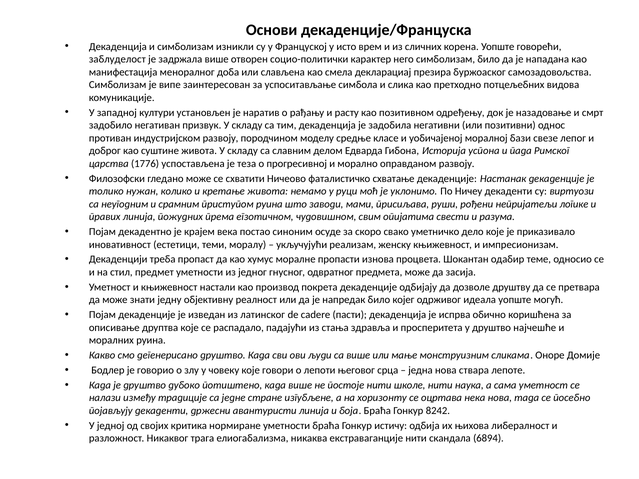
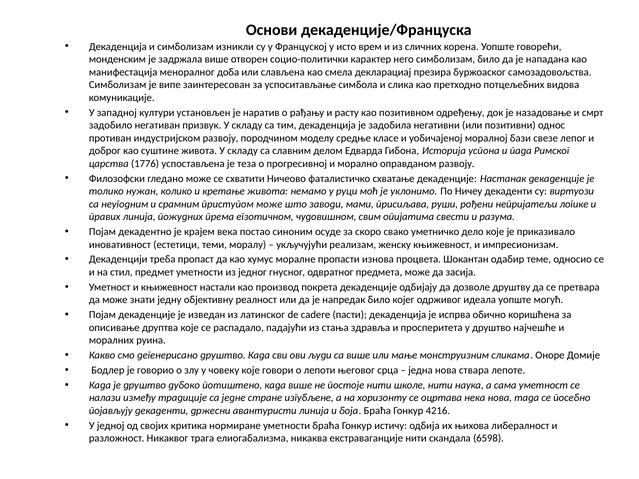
заблуделост: заблуделост -> монденским (117, 59)
приступом руина: руина -> може (269, 204)
8242: 8242 -> 4216 (438, 411)
6894: 6894 -> 6598 (488, 439)
